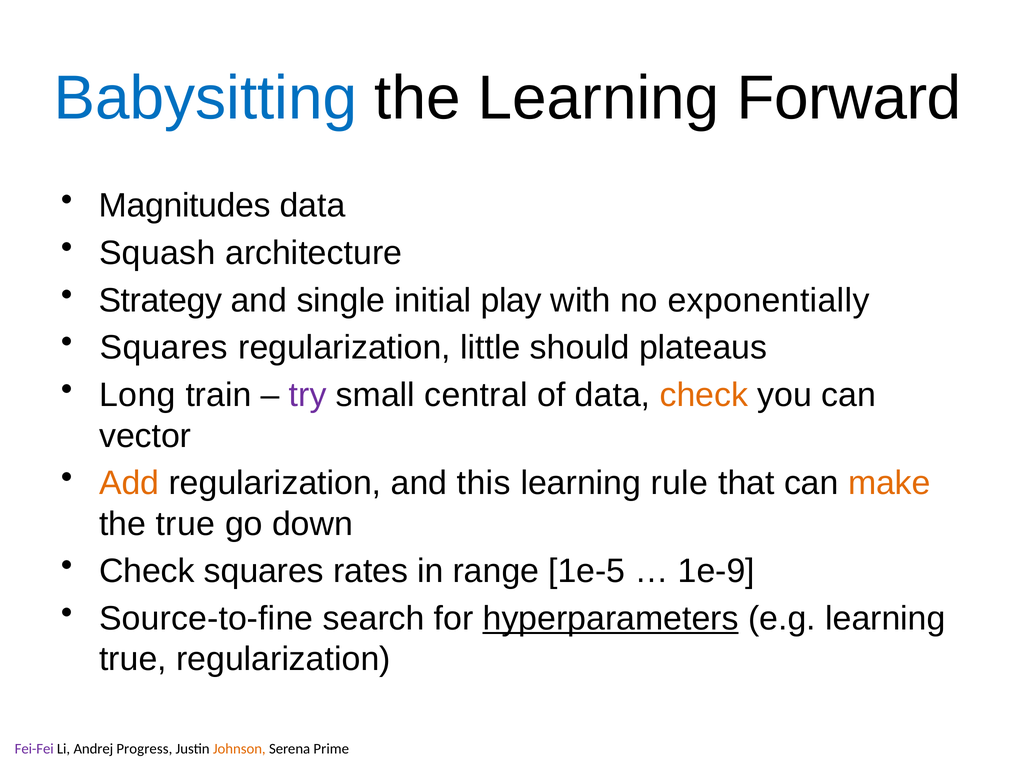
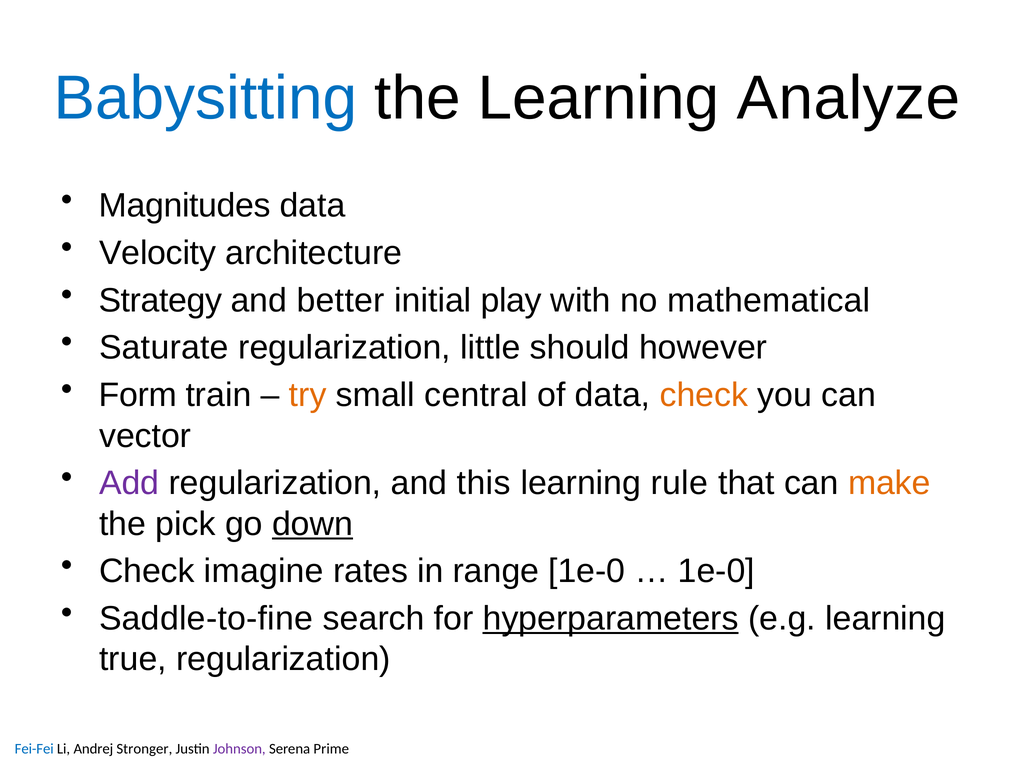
Forward: Forward -> Analyze (849, 98)
Squash: Squash -> Velocity (158, 253)
single: single -> better (341, 300)
exponentially: exponentially -> mathematical (769, 300)
Squares: Squares -> Saturate (164, 348)
plateaus: plateaus -> however (703, 348)
Long: Long -> Form (138, 395)
try colour: purple -> orange (308, 395)
Add colour: orange -> purple (129, 483)
the true: true -> pick (186, 524)
down underline: none -> present (313, 524)
Check squares: squares -> imagine (264, 571)
range 1e-5: 1e-5 -> 1e-0 (587, 571)
1e-9: 1e-9 -> 1e-0 (716, 571)
Source-to-fine: Source-to-fine -> Saddle-to-fine (206, 619)
Fei-Fei colour: purple -> blue (34, 749)
Progress: Progress -> Stronger (144, 749)
Johnson colour: orange -> purple (239, 749)
